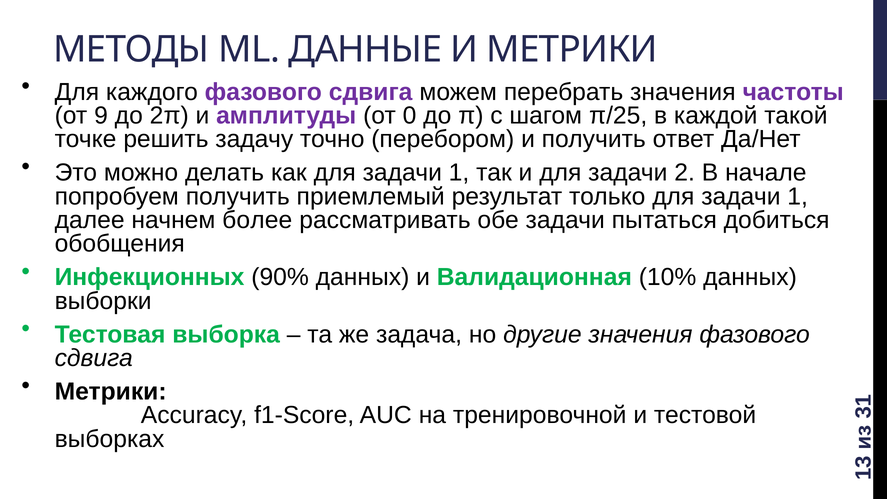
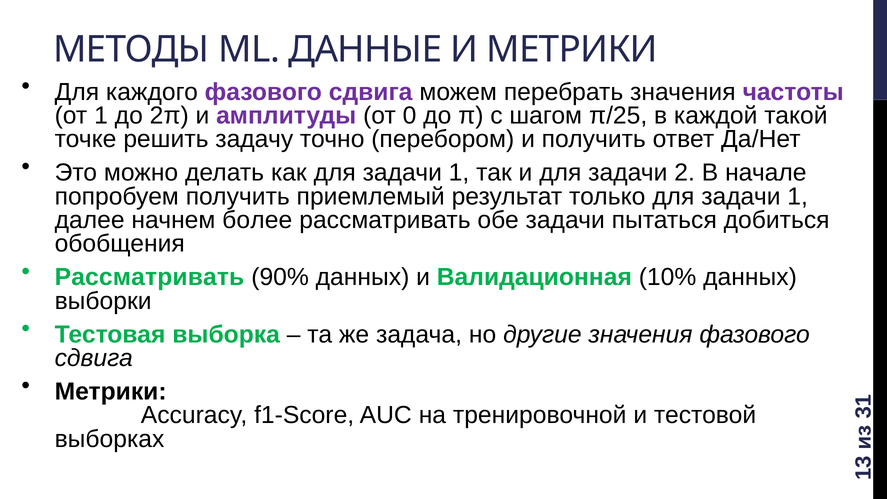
от 9: 9 -> 1 (101, 116)
Инфекционных: Инфекционных -> Рассматривать (149, 277)
